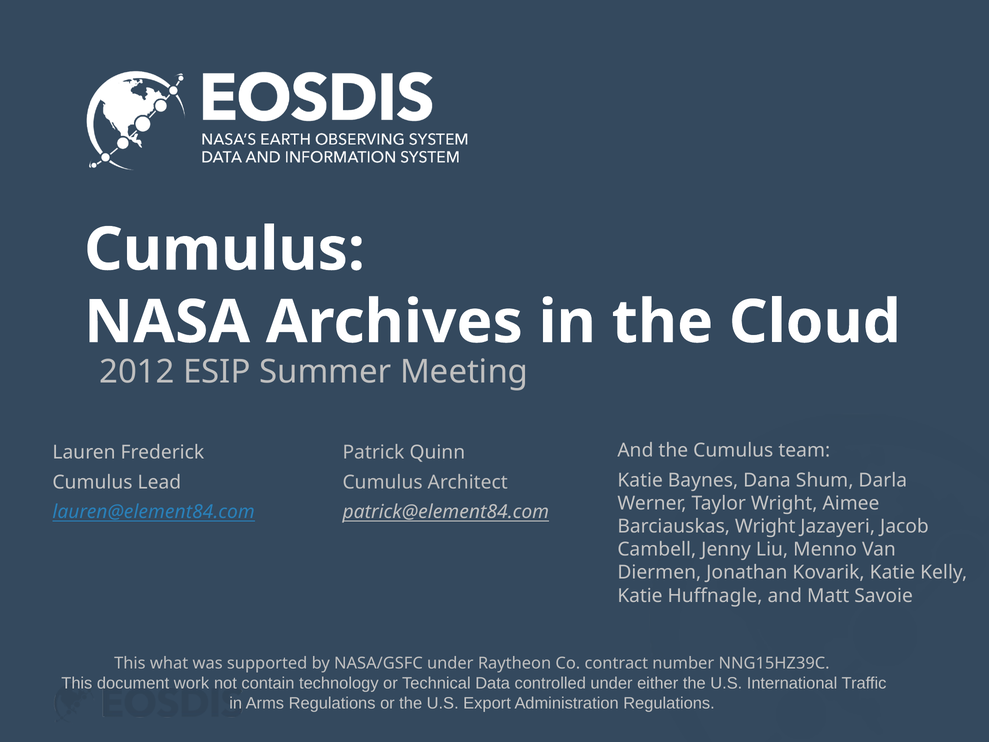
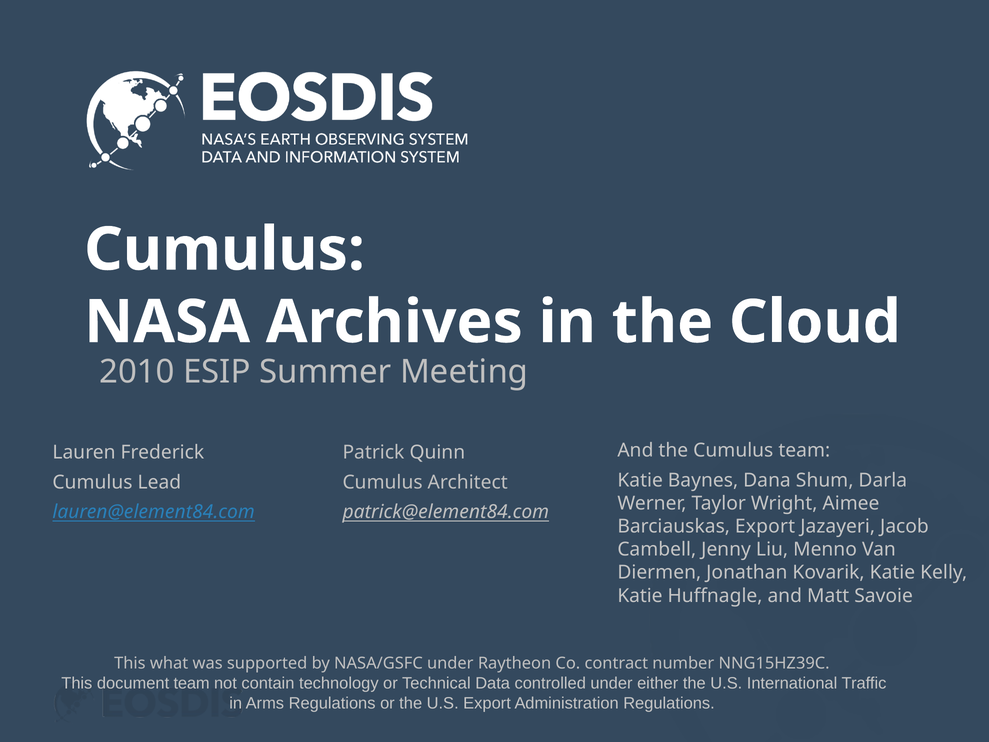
2012: 2012 -> 2010 (137, 372)
Barciauskas Wright: Wright -> Export (765, 526)
document work: work -> team (192, 683)
